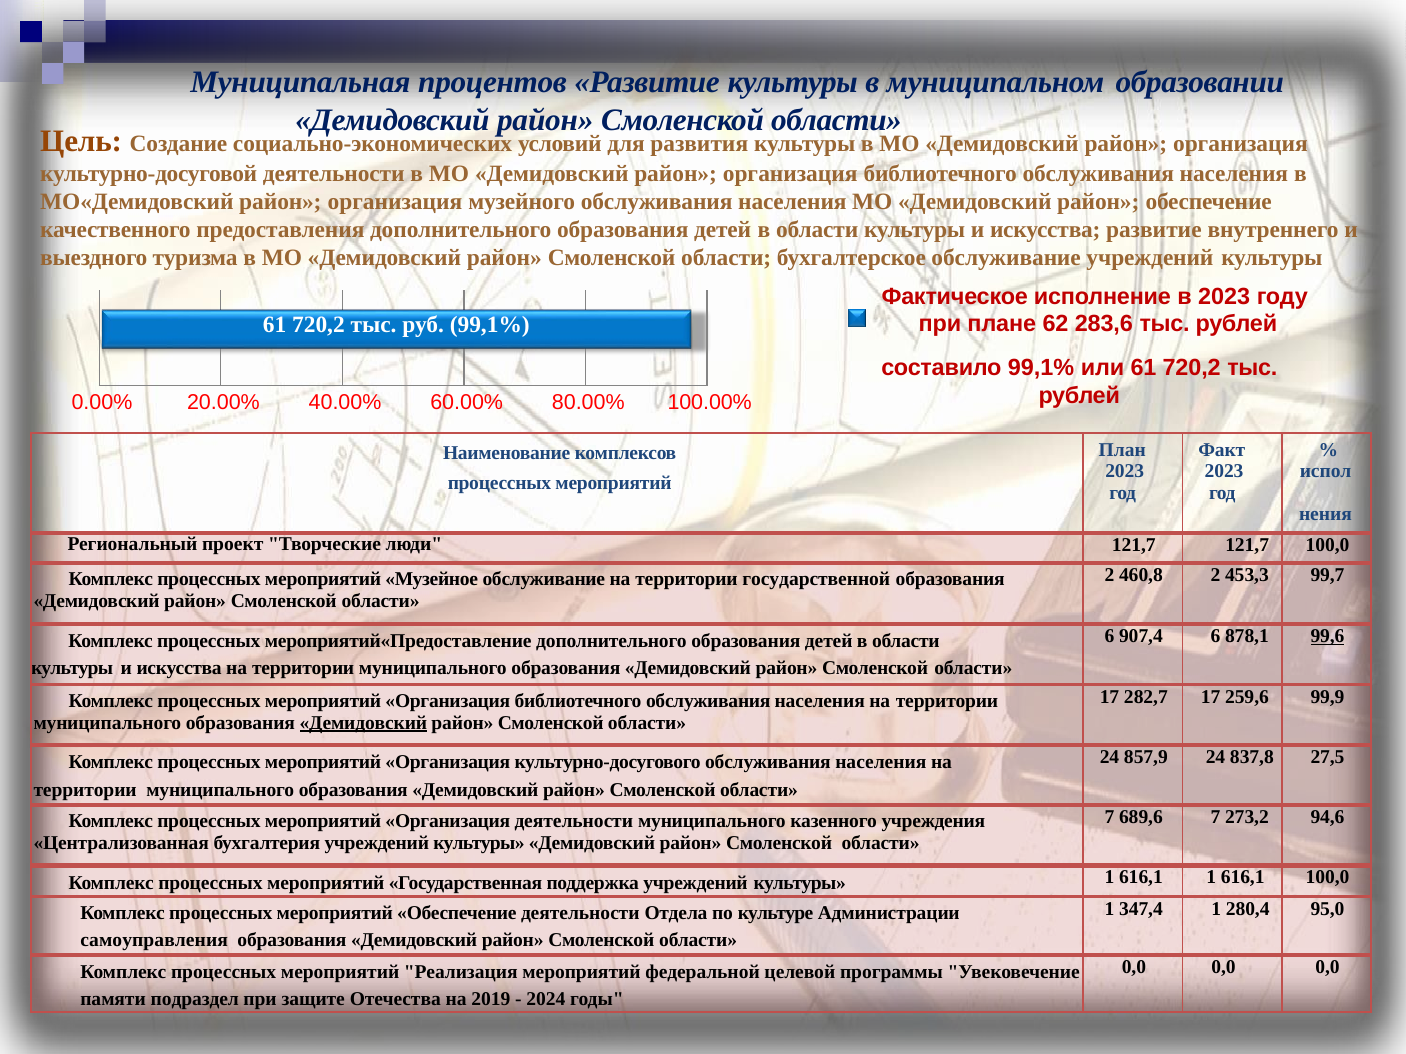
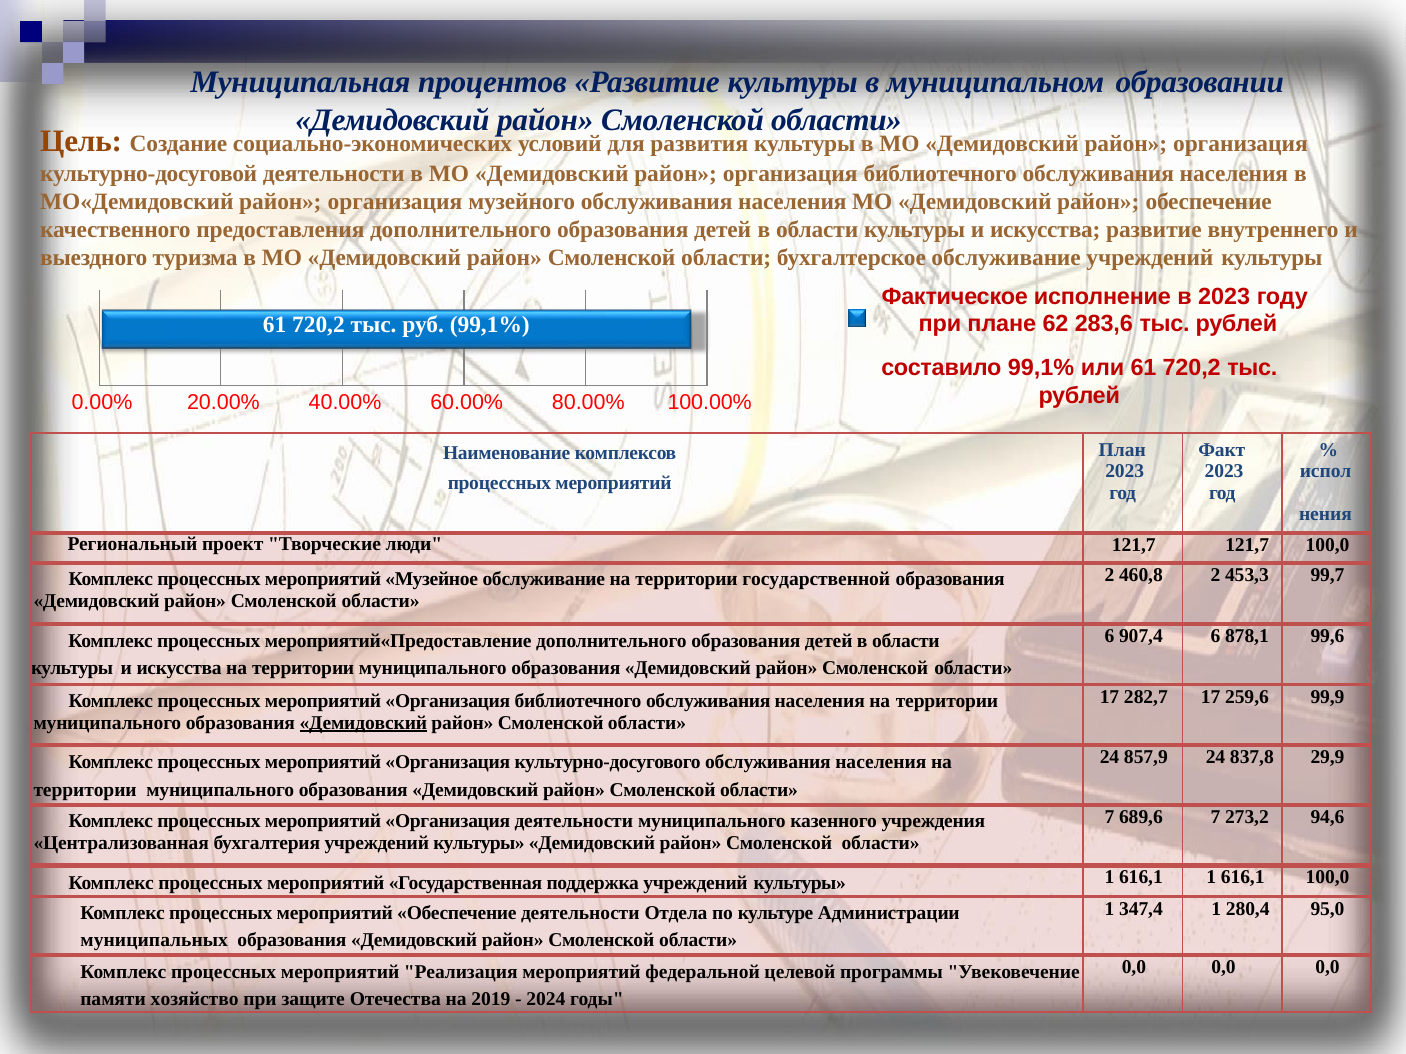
99,6 underline: present -> none (1328, 637)
27,5: 27,5 -> 29,9 (1328, 757)
самоуправления: самоуправления -> муниципальных (154, 941)
подраздел: подраздел -> хозяйство (195, 999)
